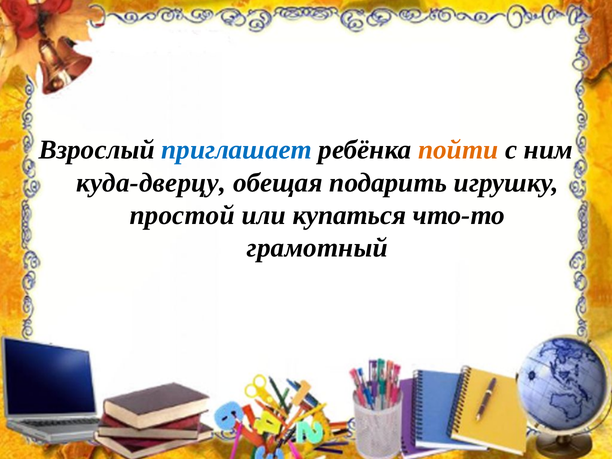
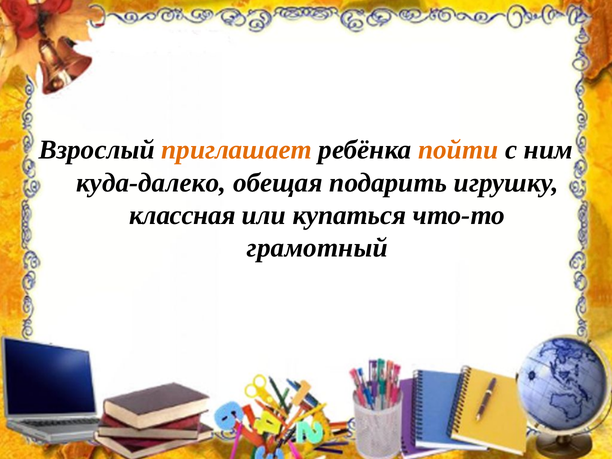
приглашает colour: blue -> orange (237, 150)
куда-дверцу: куда-дверцу -> куда-далеко (151, 183)
простой: простой -> классная (182, 215)
